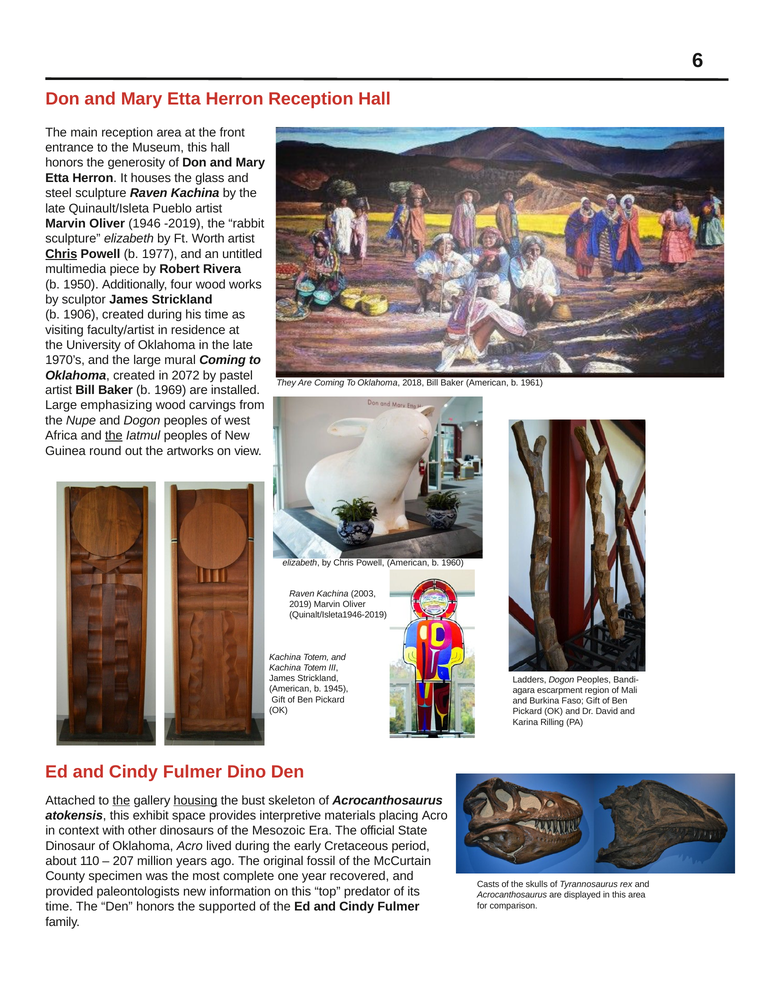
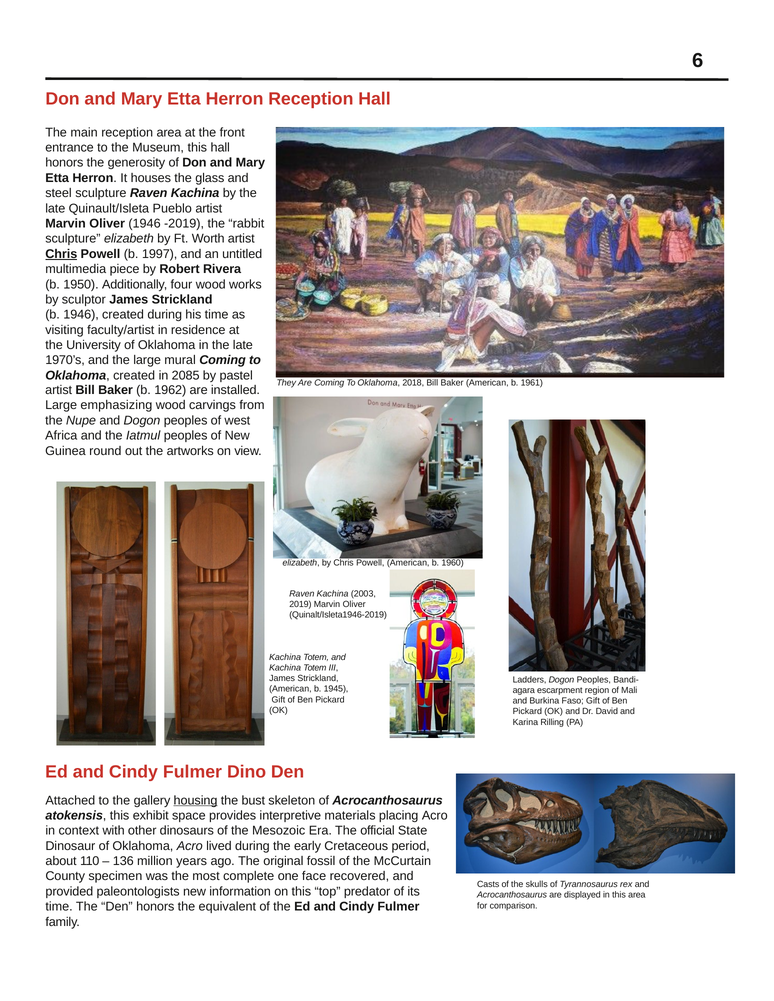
1977: 1977 -> 1997 (160, 254)
b 1906: 1906 -> 1946 (81, 315)
2072: 2072 -> 2085 (186, 376)
1969: 1969 -> 1962 (170, 390)
the underline: present -> none (114, 436)
the underline: present -> none (121, 801)
207: 207 -> 136 (123, 862)
year: year -> face (314, 877)
supported: supported -> equivalent (227, 907)
